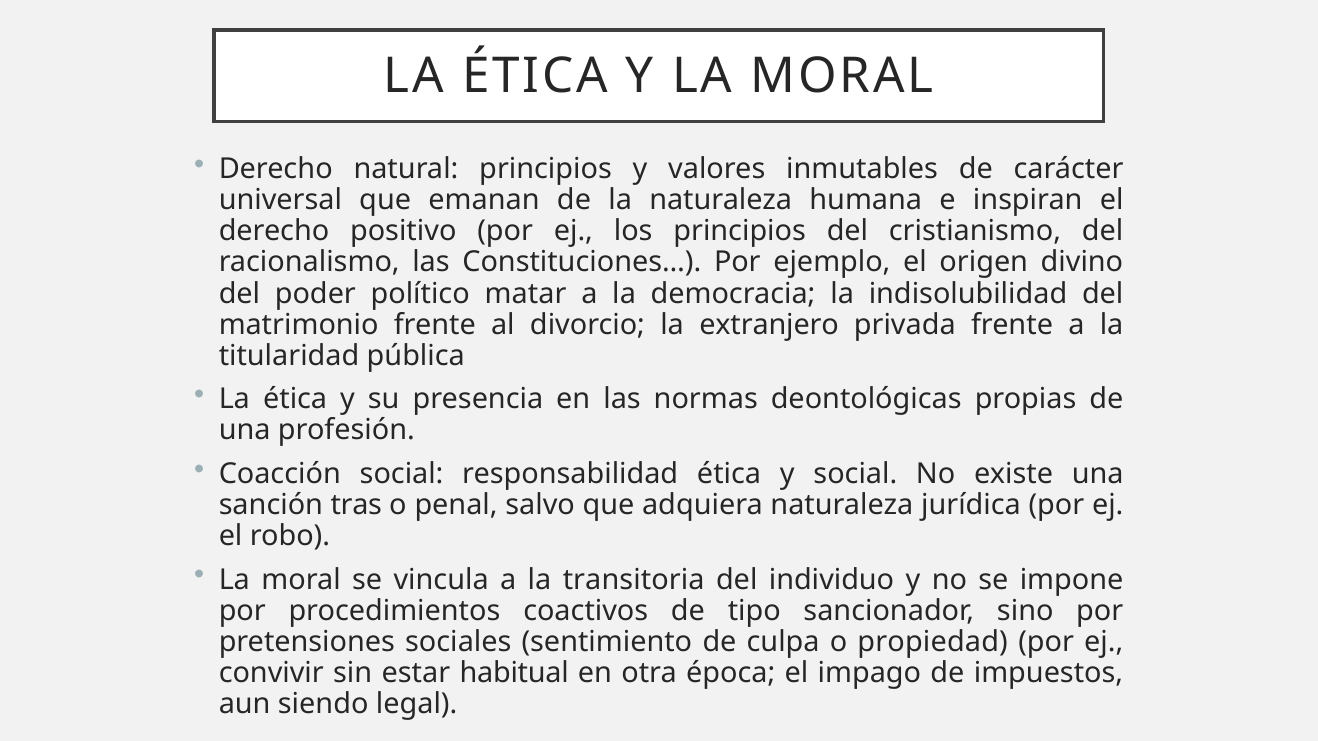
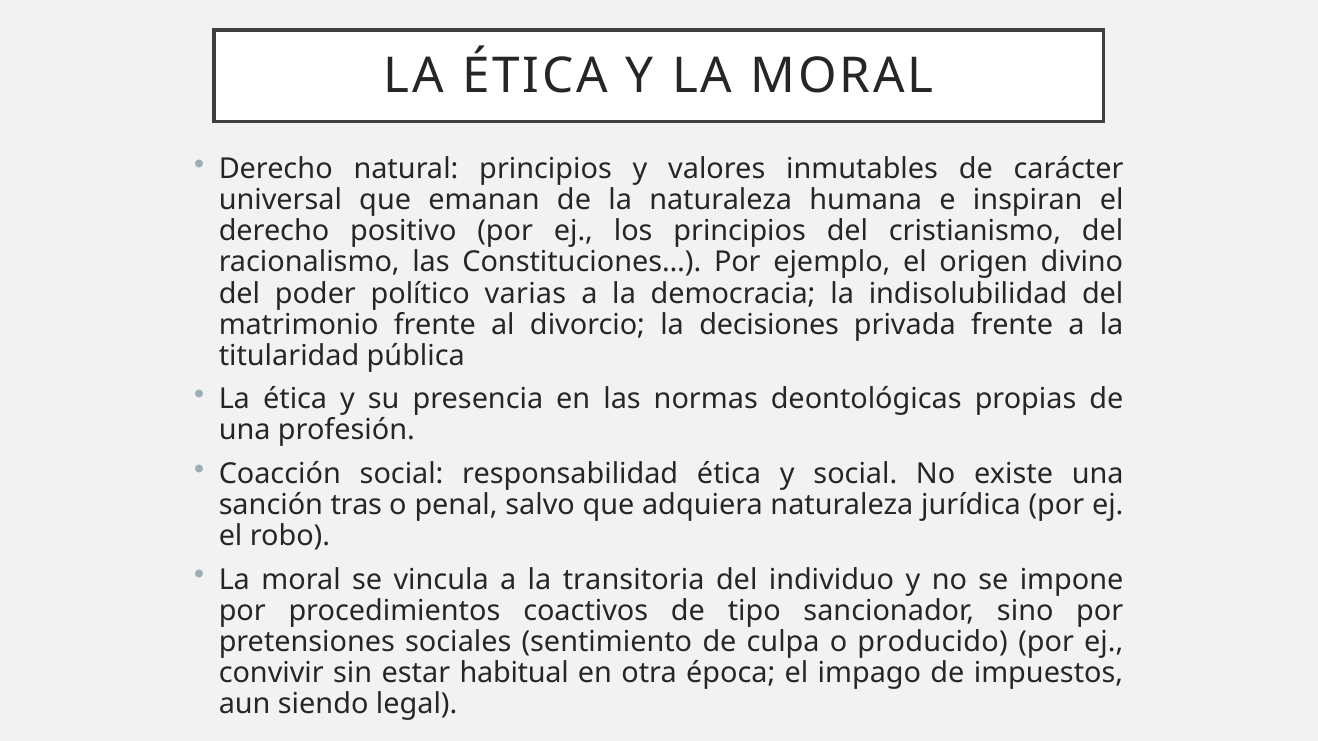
matar: matar -> varias (525, 294)
extranjero: extranjero -> decisiones (769, 325)
propiedad: propiedad -> producido (933, 642)
